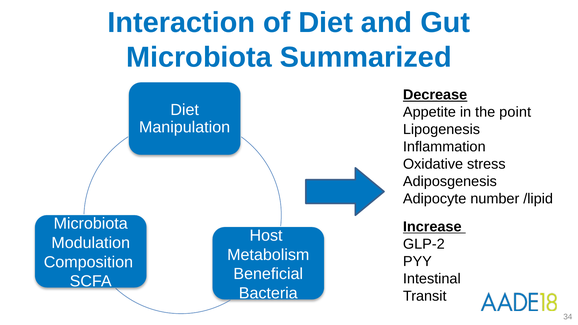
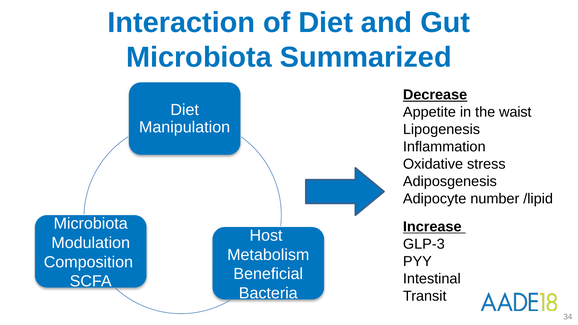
point: point -> waist (515, 112)
GLP-2: GLP-2 -> GLP-3 (424, 244)
